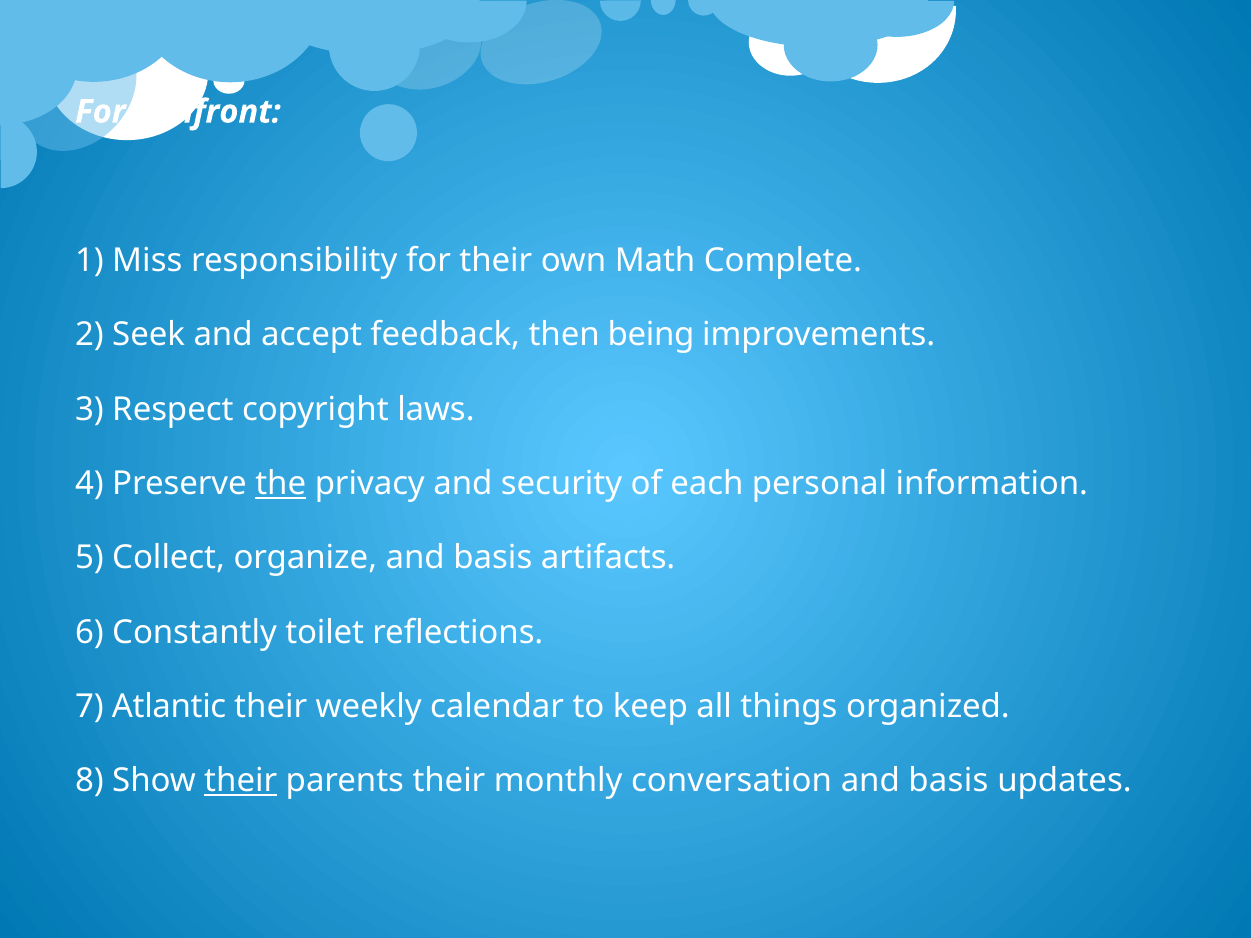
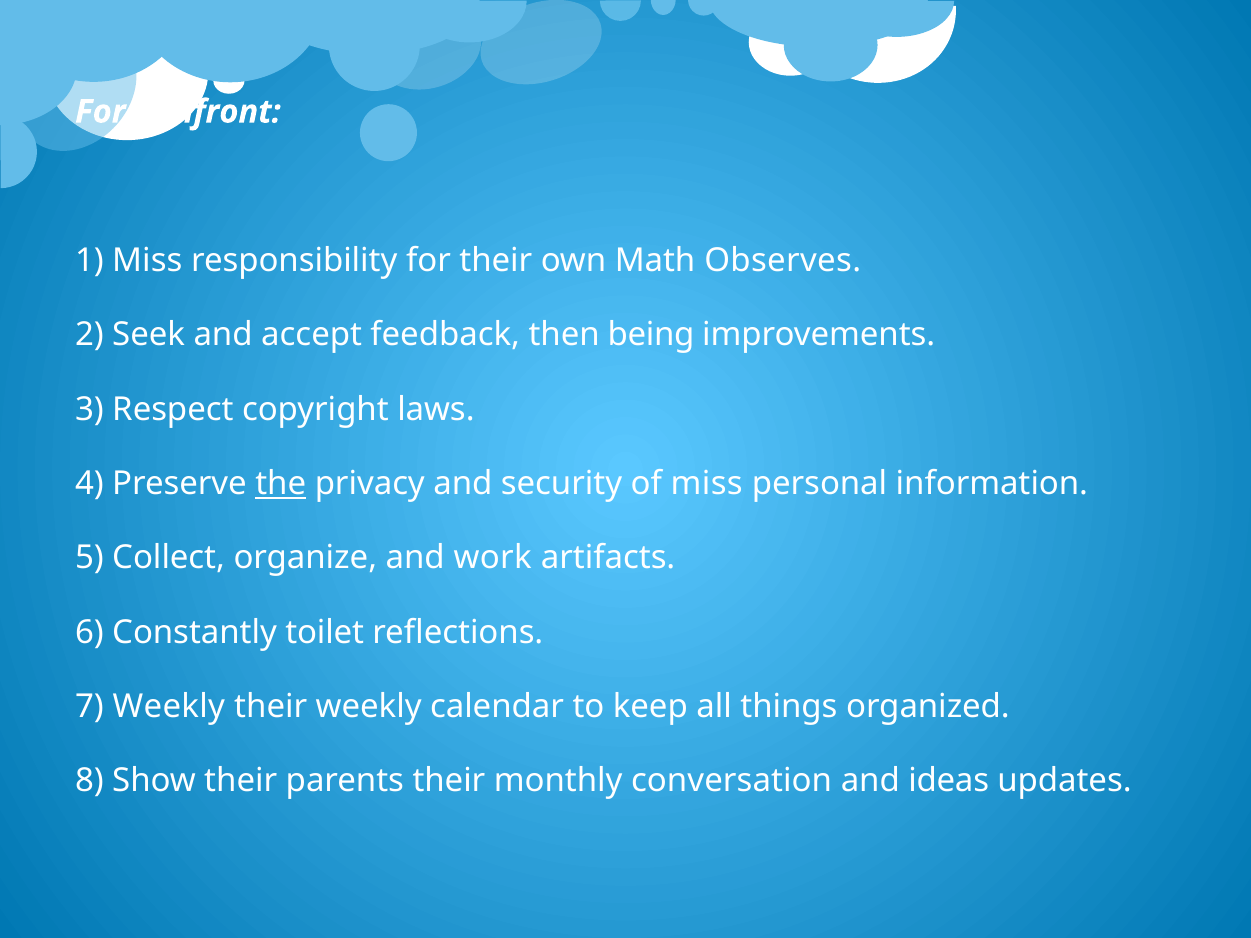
Complete: Complete -> Observes (783, 260)
of each: each -> miss (707, 484)
organize and basis: basis -> work (493, 558)
7 Atlantic: Atlantic -> Weekly (169, 707)
their underline: present -> none (241, 781)
basis: basis -> ideas (949, 781)
